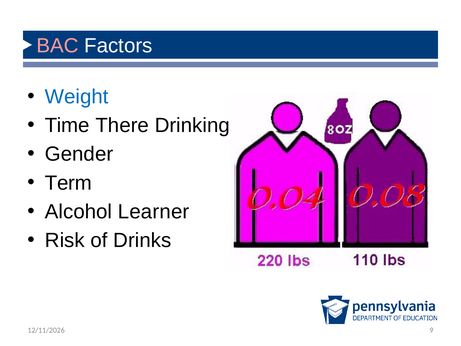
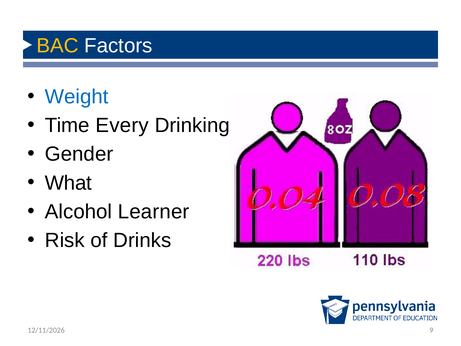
BAC colour: pink -> yellow (57, 46)
There: There -> Every (122, 125)
Term: Term -> What (68, 183)
